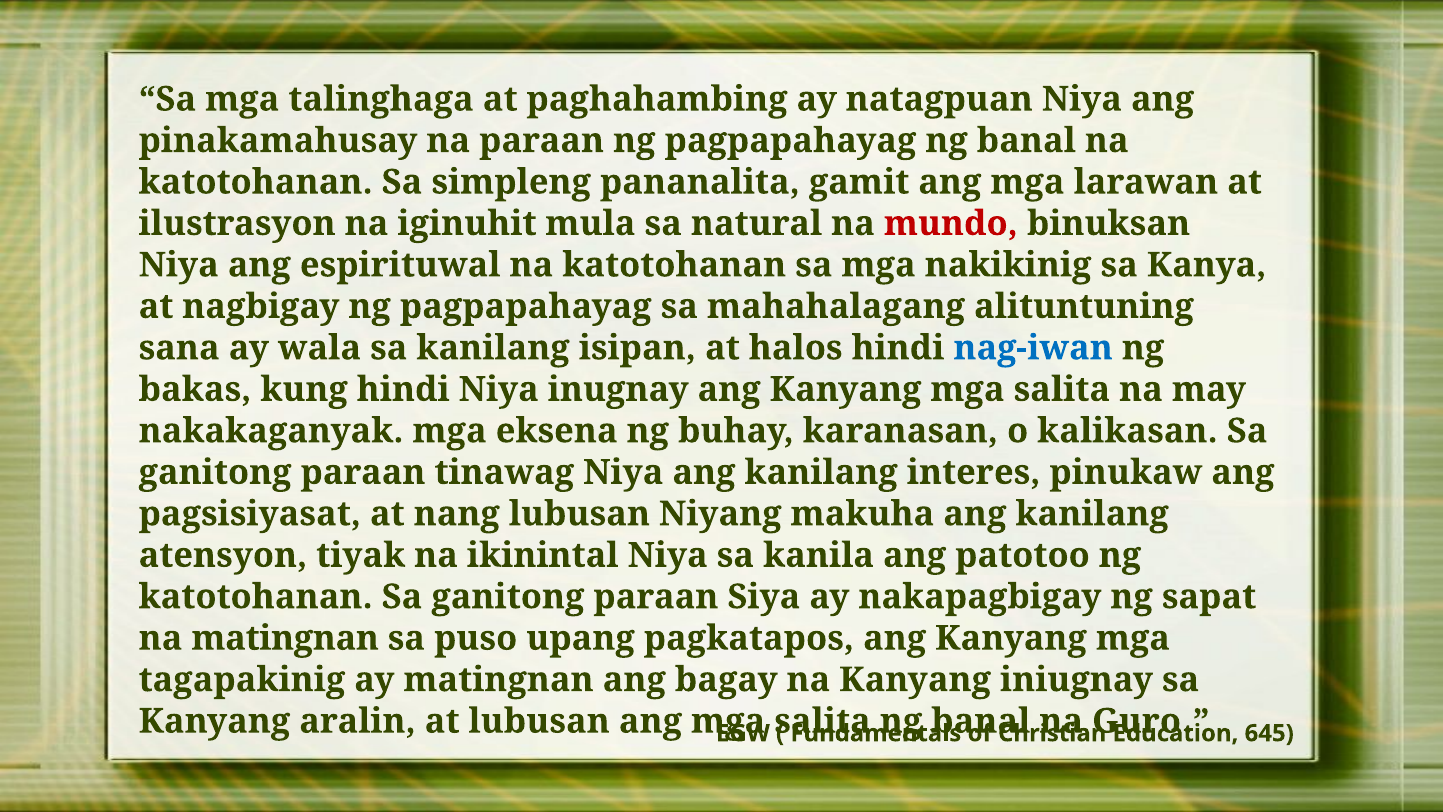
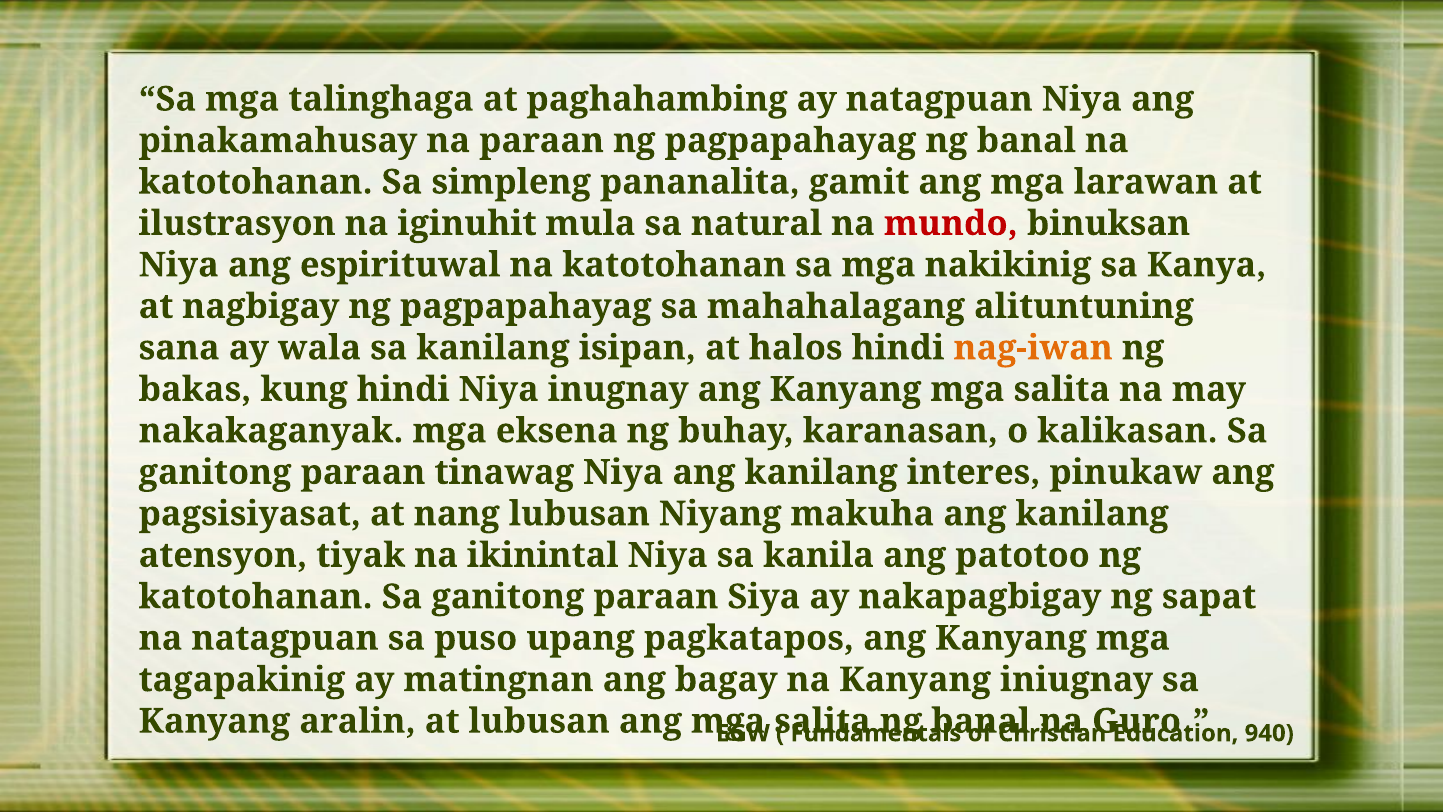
nag-iwan colour: blue -> orange (1033, 348)
na matingnan: matingnan -> natagpuan (285, 638)
645: 645 -> 940 (1269, 733)
